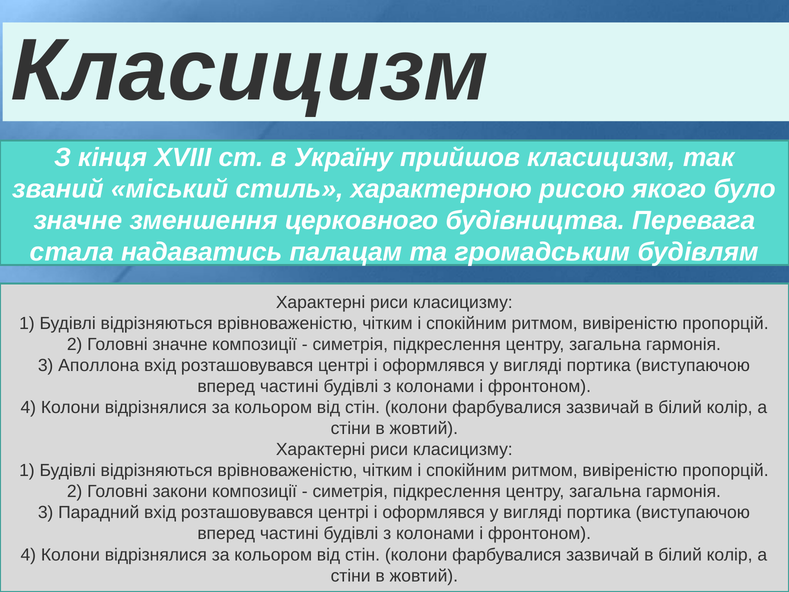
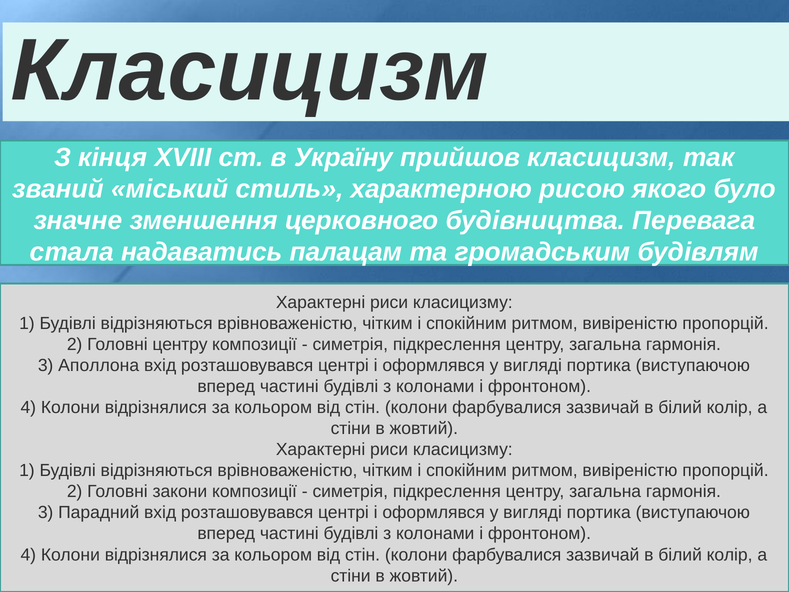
Головні значне: значне -> центру (180, 344)
